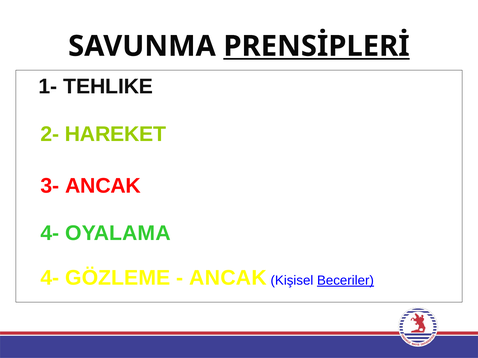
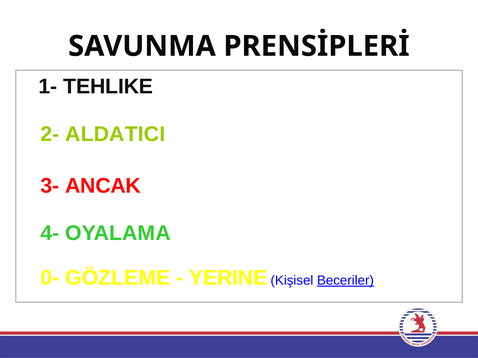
PRENSİPLERİ underline: present -> none (317, 46)
HAREKET: HAREKET -> ALDATICI (115, 134)
4-: 4- -> 0- (50, 278)
ANCAK: ANCAK -> YERINE (228, 278)
